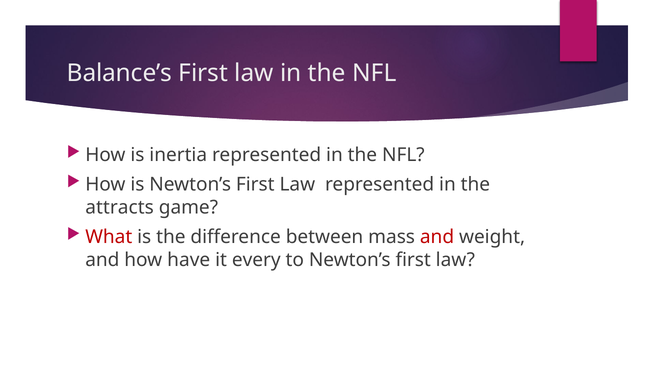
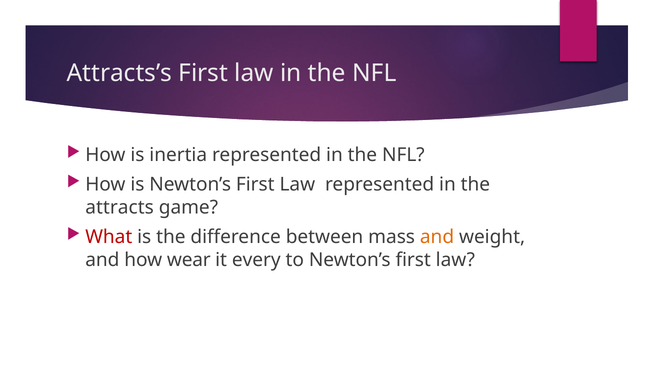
Balance’s: Balance’s -> Attracts’s (119, 73)
and colour: red -> orange (437, 237)
have: have -> wear (189, 260)
